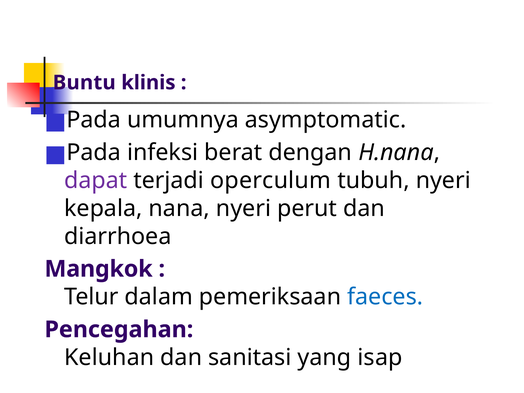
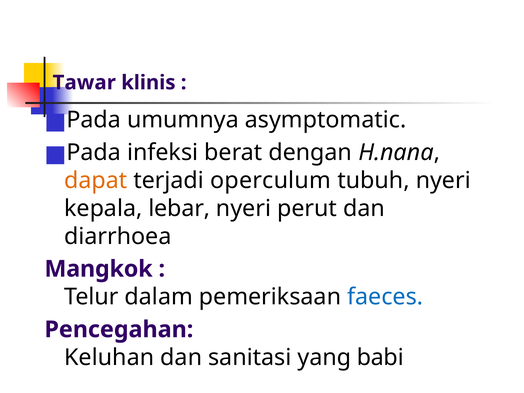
Buntu: Buntu -> Tawar (84, 83)
dapat colour: purple -> orange (96, 180)
nana: nana -> lebar (179, 208)
isap: isap -> babi (380, 357)
